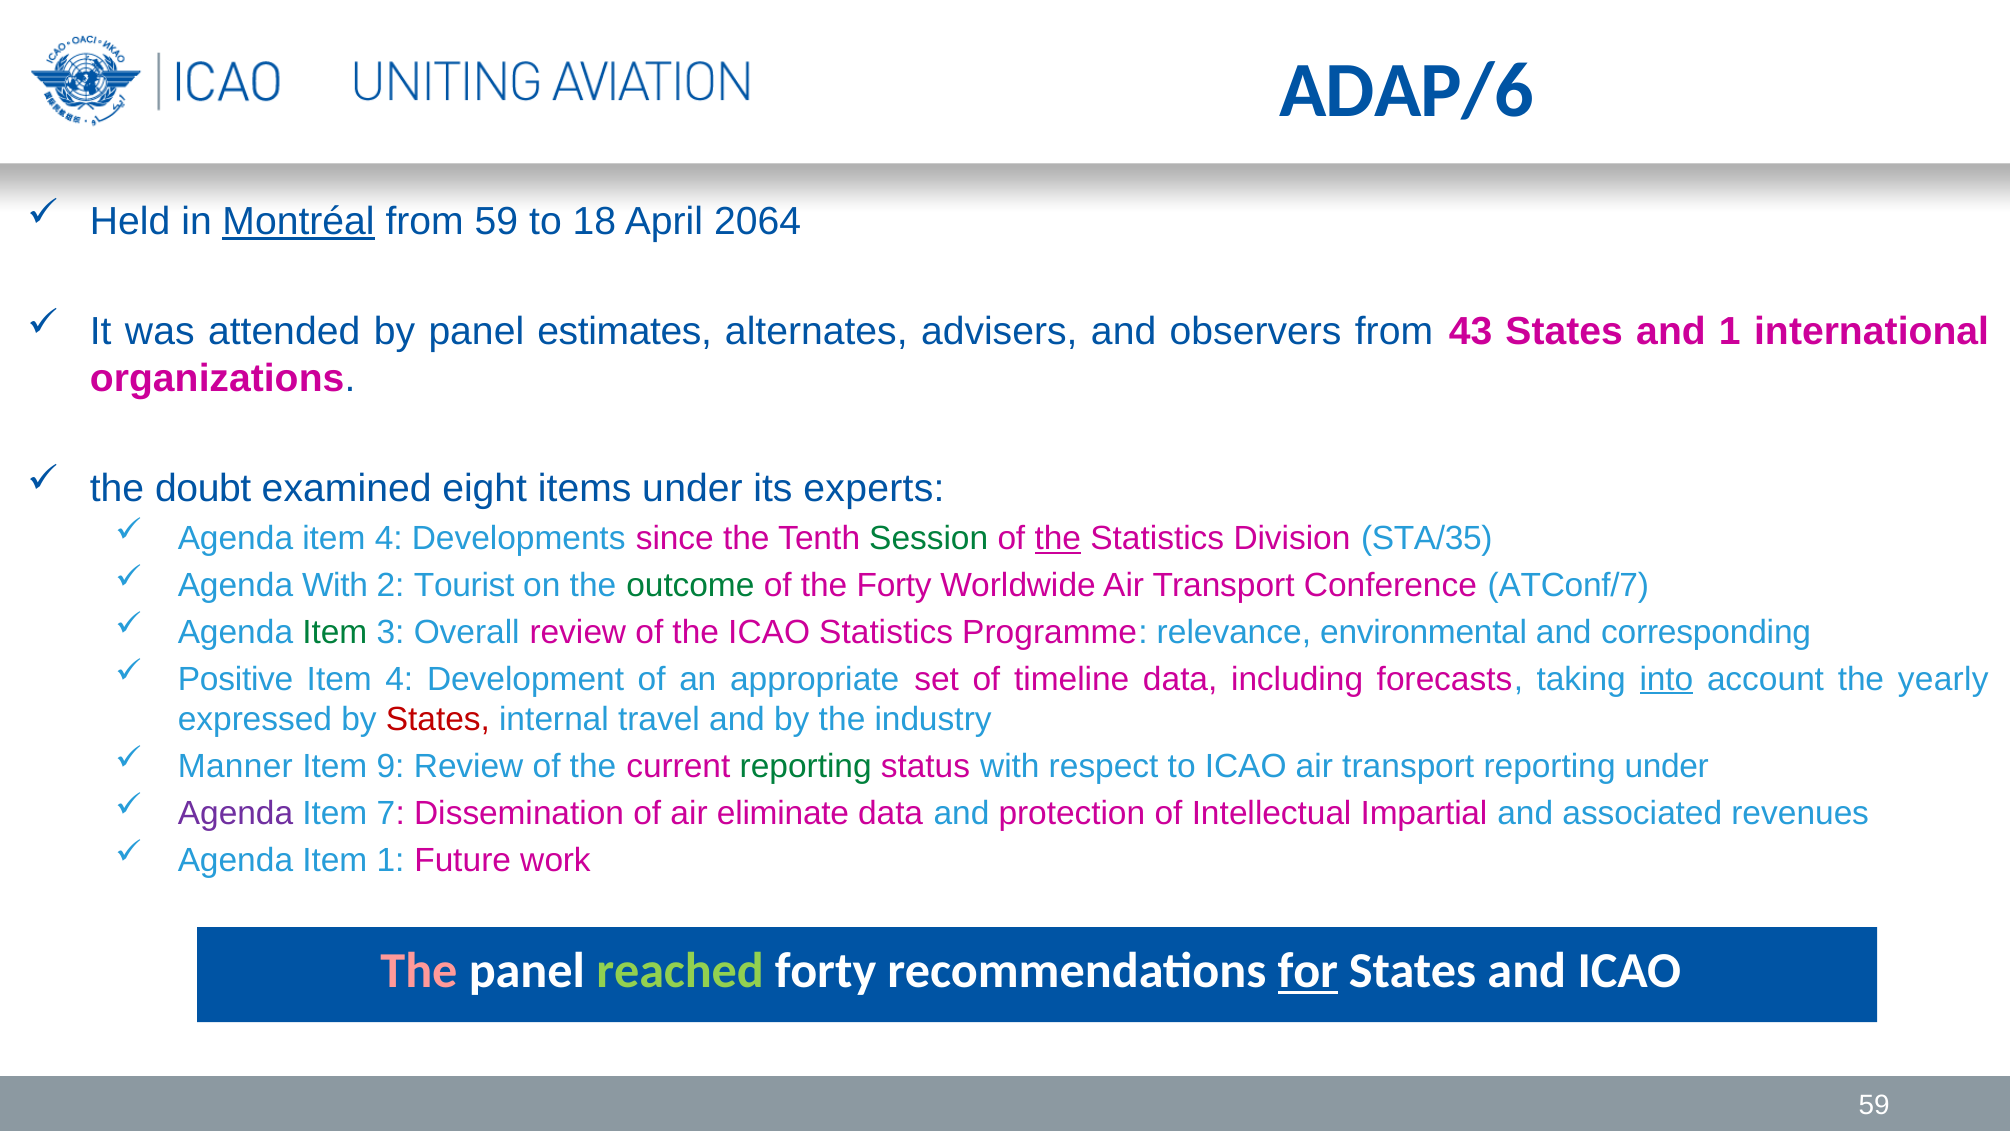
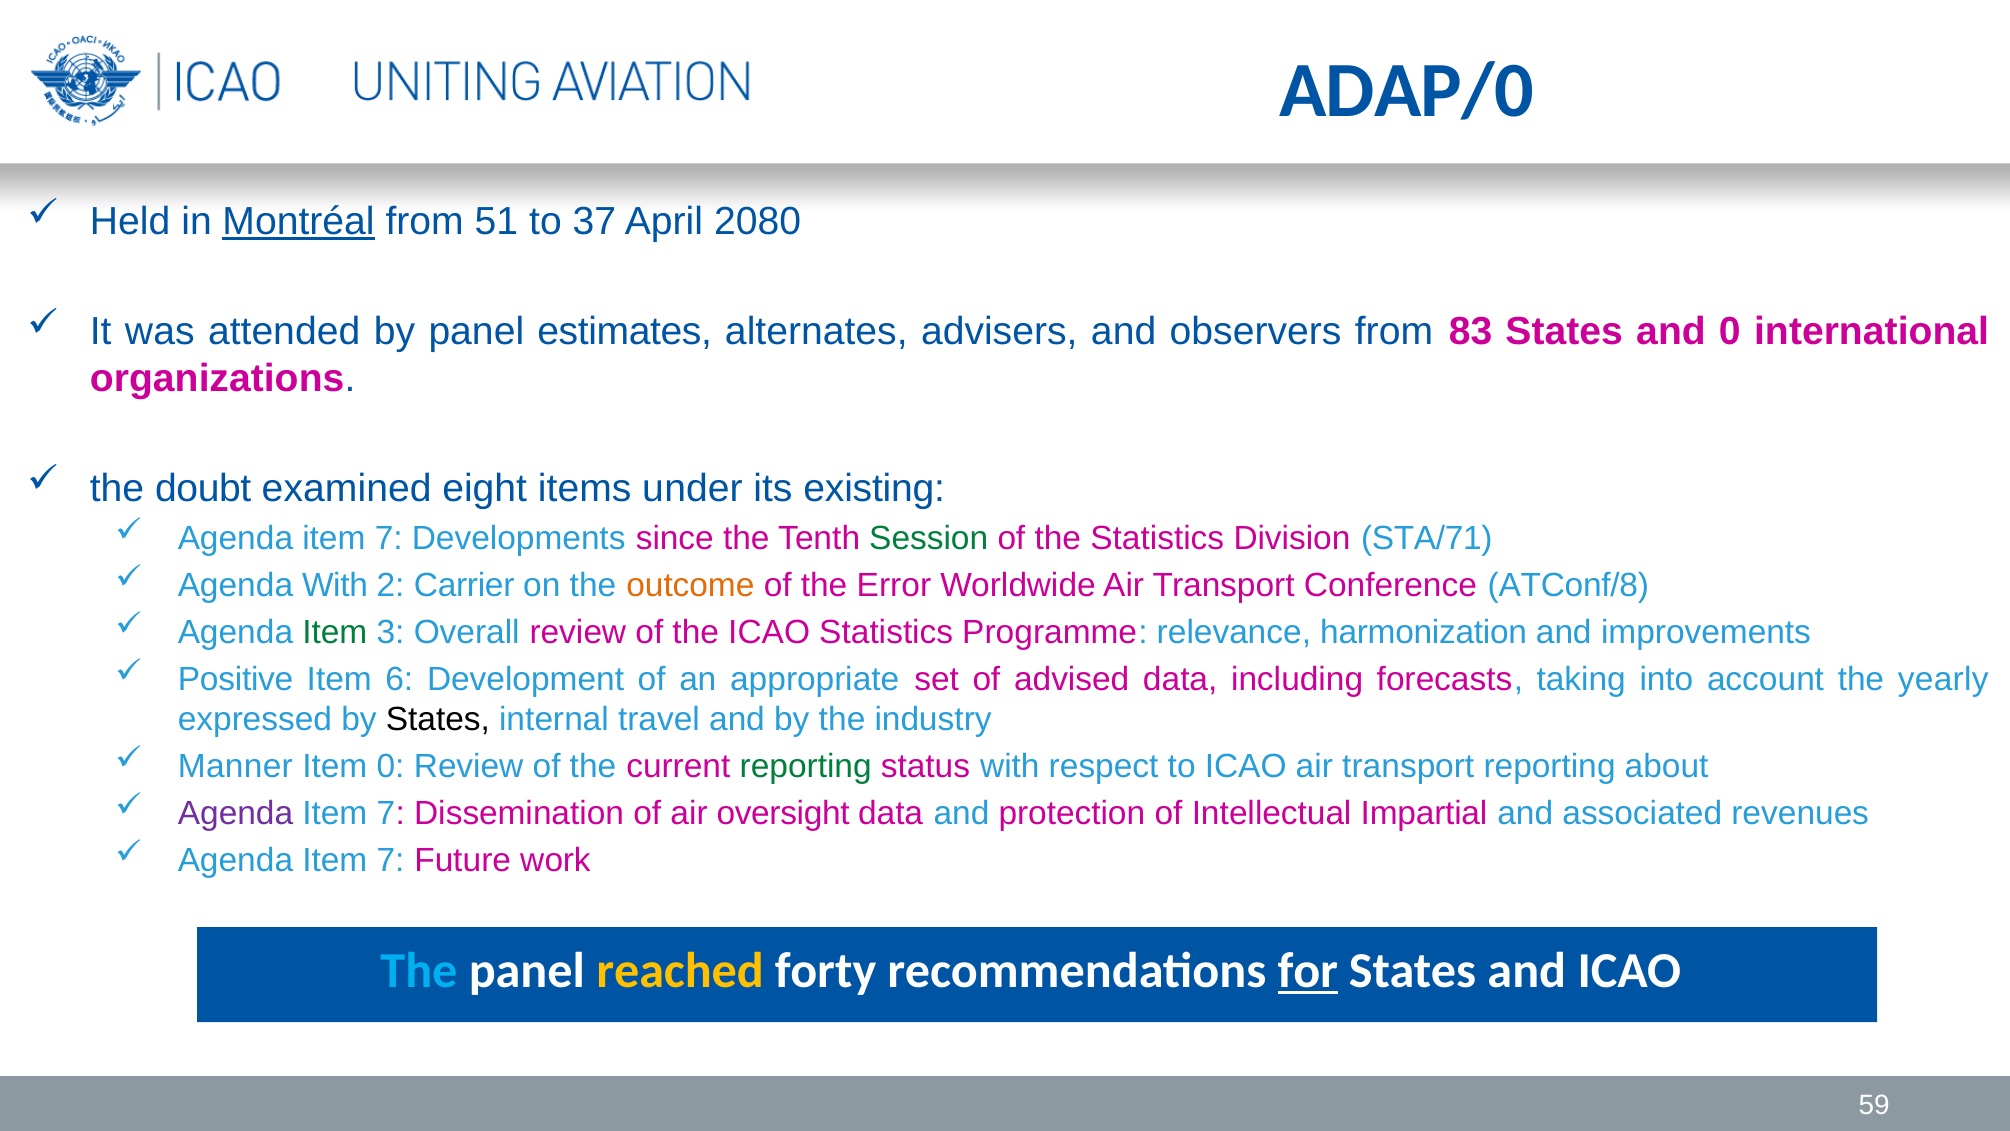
ADAP/6: ADAP/6 -> ADAP/0 (1407, 90)
from 59: 59 -> 51 (496, 222)
18: 18 -> 37 (594, 222)
2064: 2064 -> 2080 (758, 222)
43: 43 -> 83 (1471, 331)
and 1: 1 -> 0 (1730, 331)
experts: experts -> existing (874, 488)
4: 4 -> 7 (389, 538)
the underline: present -> none (1058, 538)
STA/35: STA/35 -> STA/71 (1427, 538)
Tourist: Tourist -> Carrier (464, 585)
outcome colour: green -> orange (690, 585)
the Forty: Forty -> Error (894, 585)
ATConf/7: ATConf/7 -> ATConf/8 (1568, 585)
environmental: environmental -> harmonization (1424, 632)
corresponding: corresponding -> improvements (1706, 632)
4: 4 -> 6 (399, 679)
timeline: timeline -> advised (1072, 679)
into underline: present -> none (1666, 679)
States colour: red -> black (438, 719)
Item 9: 9 -> 0 (391, 766)
reporting under: under -> about (1667, 766)
eliminate: eliminate -> oversight (783, 813)
1: 1 -> 7 (391, 860)
The colour: pink -> light blue (419, 971)
reached colour: light green -> yellow (680, 971)
